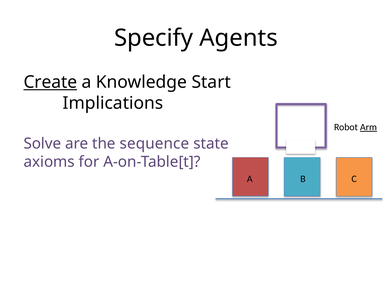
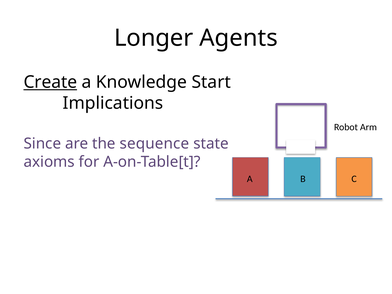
Specify: Specify -> Longer (154, 38)
Arm underline: present -> none (368, 127)
Solve: Solve -> Since (42, 144)
